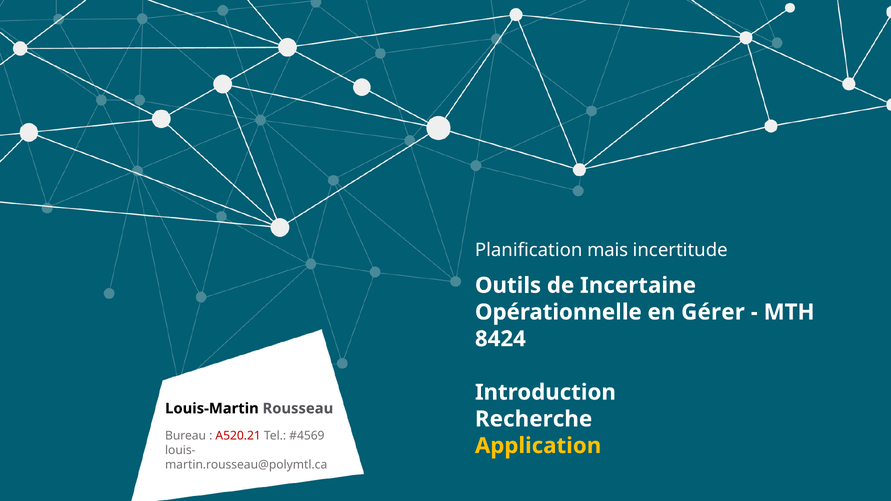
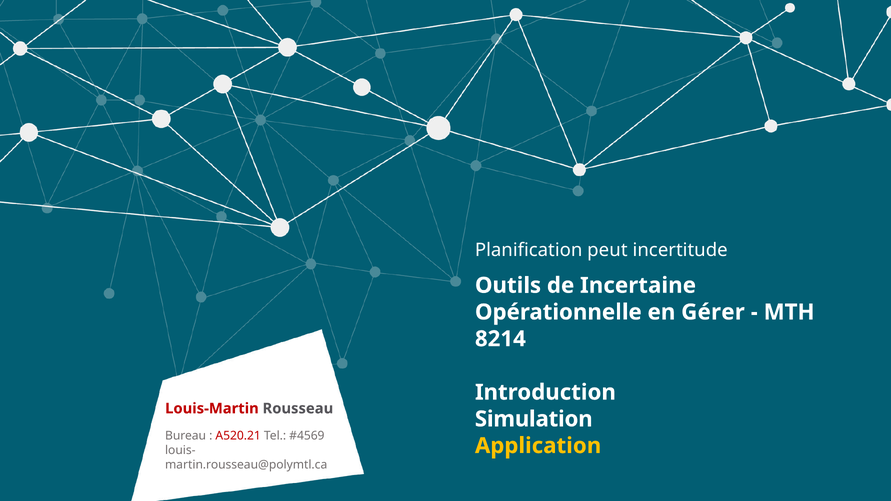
mais: mais -> peut (607, 250)
8424: 8424 -> 8214 (500, 339)
Louis-Martin colour: black -> red (212, 409)
Recherche: Recherche -> Simulation (534, 419)
